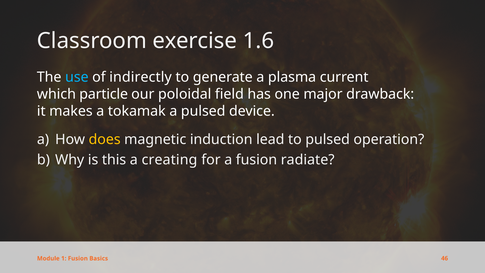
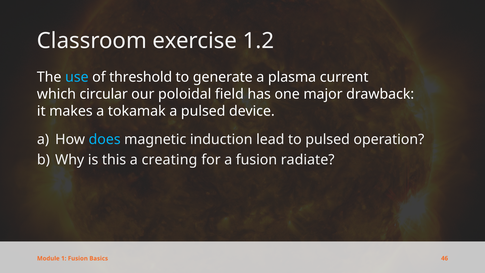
1.6: 1.6 -> 1.2 (258, 41)
indirectly: indirectly -> threshold (141, 77)
particle: particle -> circular (104, 94)
does colour: yellow -> light blue (105, 139)
